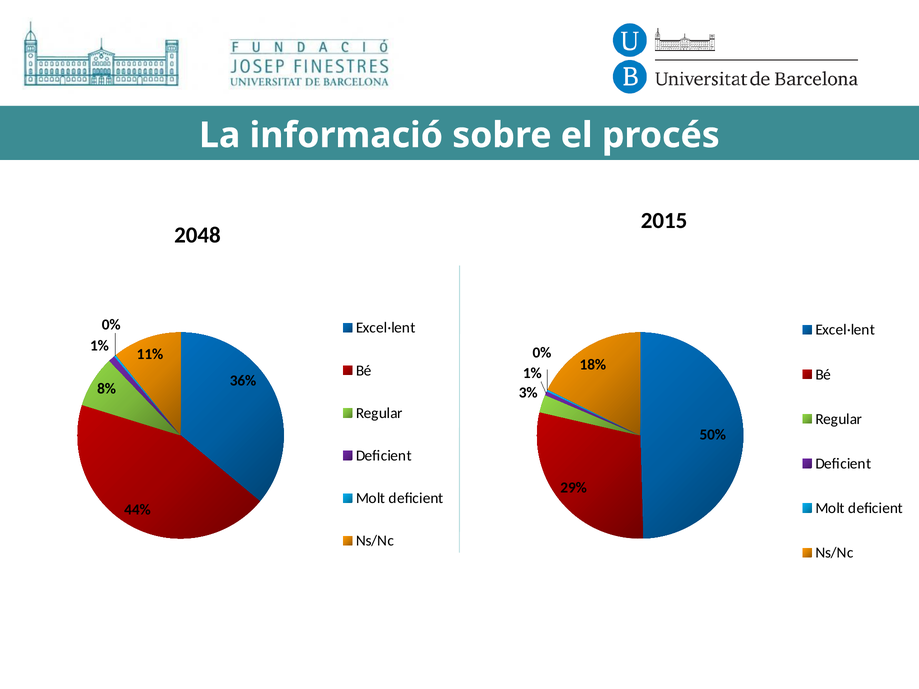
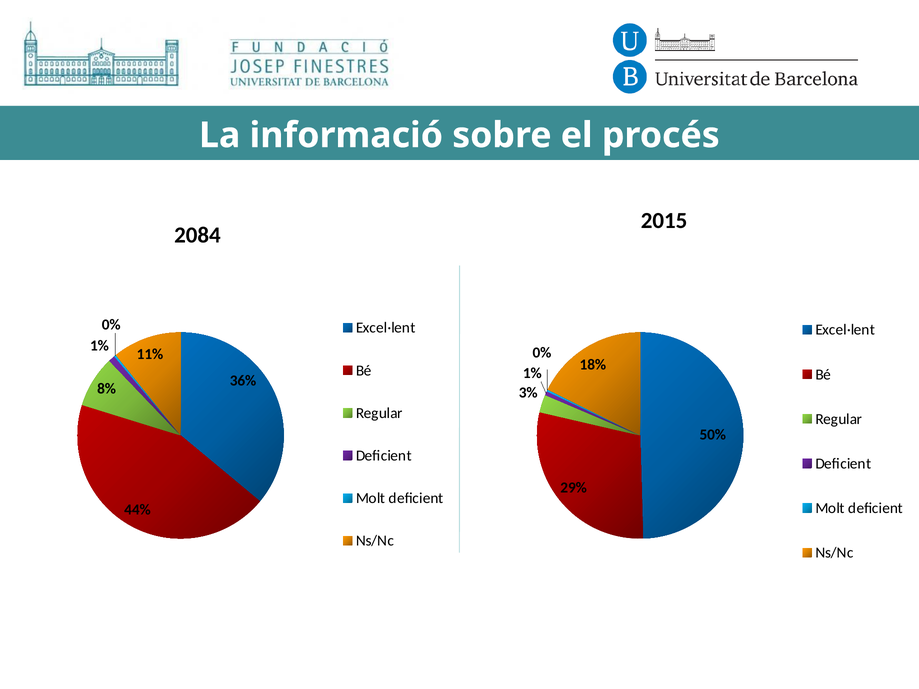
2048: 2048 -> 2084 (197, 235)
